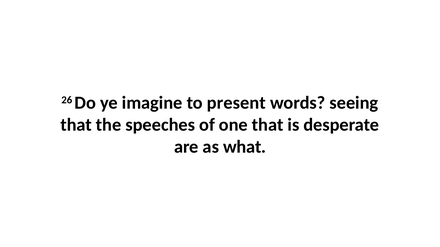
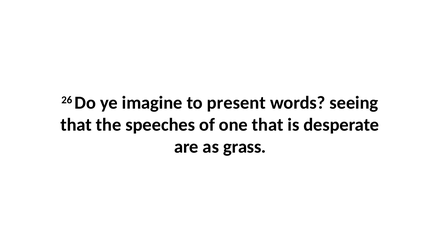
what: what -> grass (245, 147)
